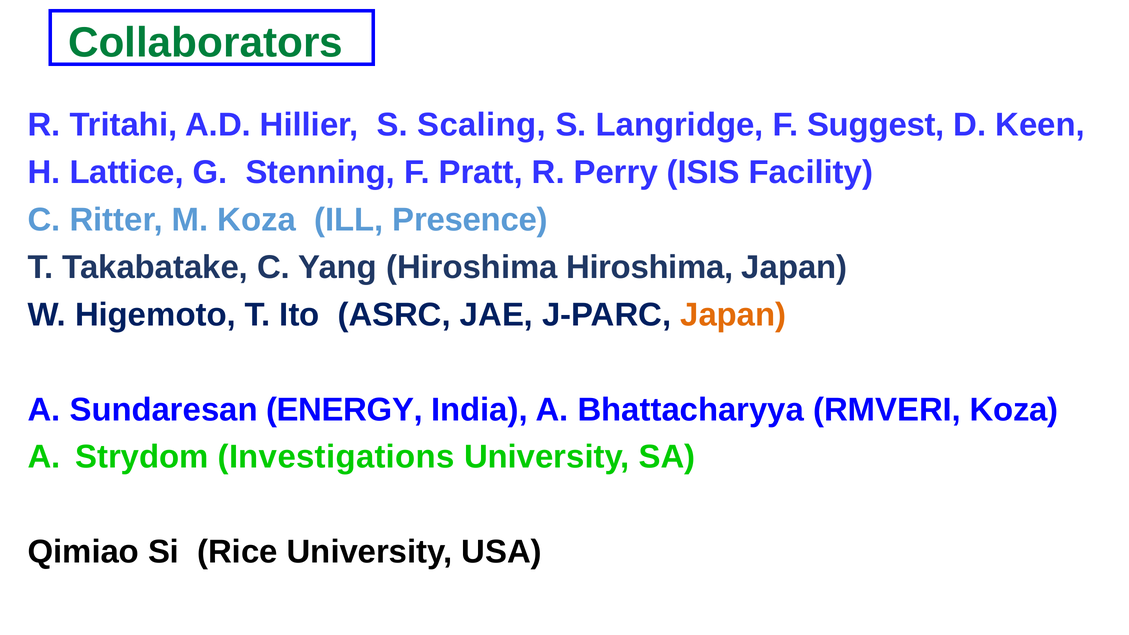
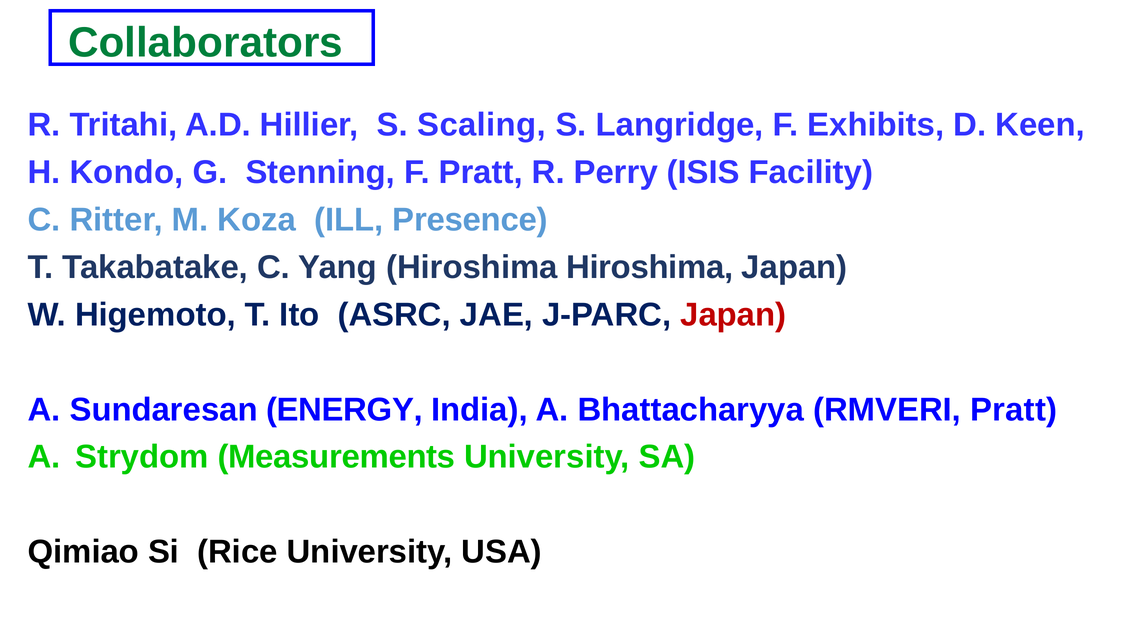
Suggest: Suggest -> Exhibits (876, 125)
Lattice: Lattice -> Kondo (126, 173)
Japan colour: orange -> red (733, 315)
RMVERI Koza: Koza -> Pratt (1014, 410)
Investigations: Investigations -> Measurements (336, 457)
